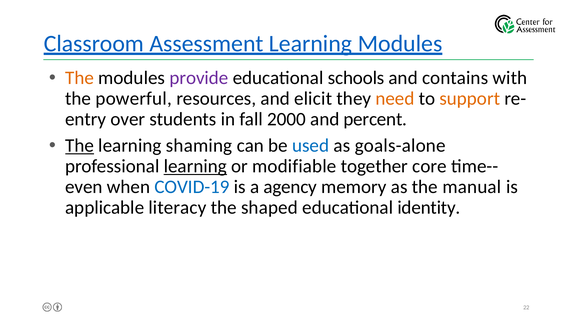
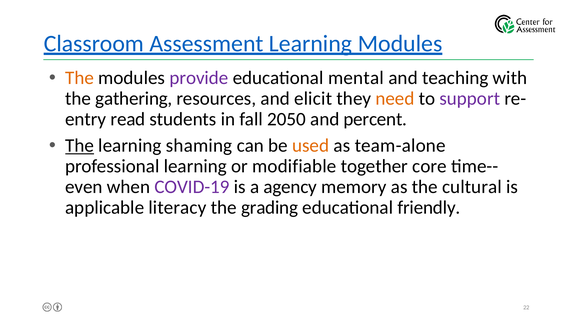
schools: schools -> mental (356, 78)
contains: contains -> teaching (455, 78)
powerful: powerful -> gathering (134, 99)
support colour: orange -> purple (470, 99)
over: over -> read (128, 119)
2000: 2000 -> 2050 (287, 119)
used colour: blue -> orange (311, 146)
goals-alone: goals-alone -> team-alone (400, 146)
learning underline: present -> none (195, 166)
COVID-19 colour: blue -> purple (192, 187)
manual: manual -> cultural (472, 187)
shaped: shaped -> grading (270, 208)
identity: identity -> friendly (429, 208)
